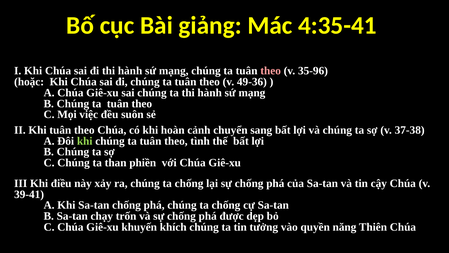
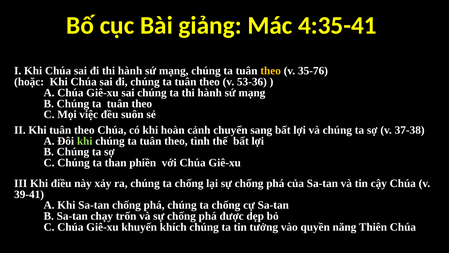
theo colour: pink -> yellow (271, 71)
35-96: 35-96 -> 35-76 (313, 71)
49-36: 49-36 -> 53-36 (252, 82)
